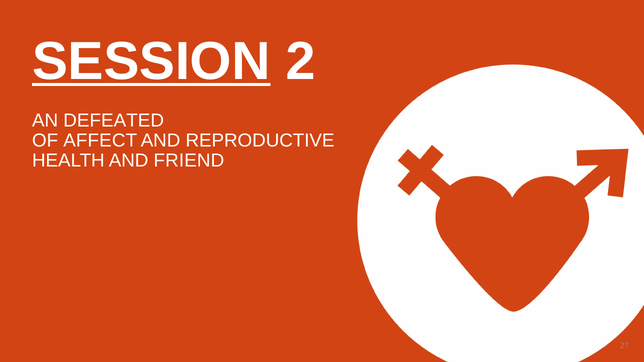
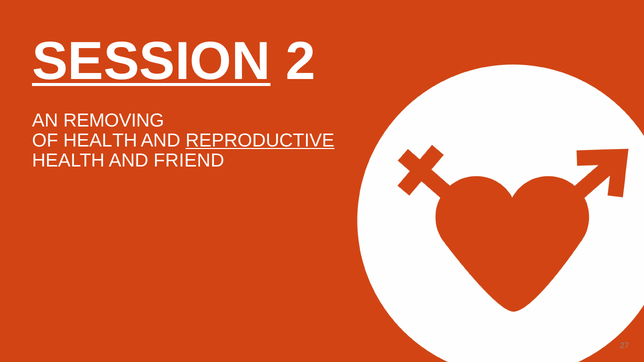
DEFEATED: DEFEATED -> REMOVING (114, 120)
OF AFFECT: AFFECT -> HEALTH (100, 141)
REPRODUCTIVE underline: none -> present (260, 141)
